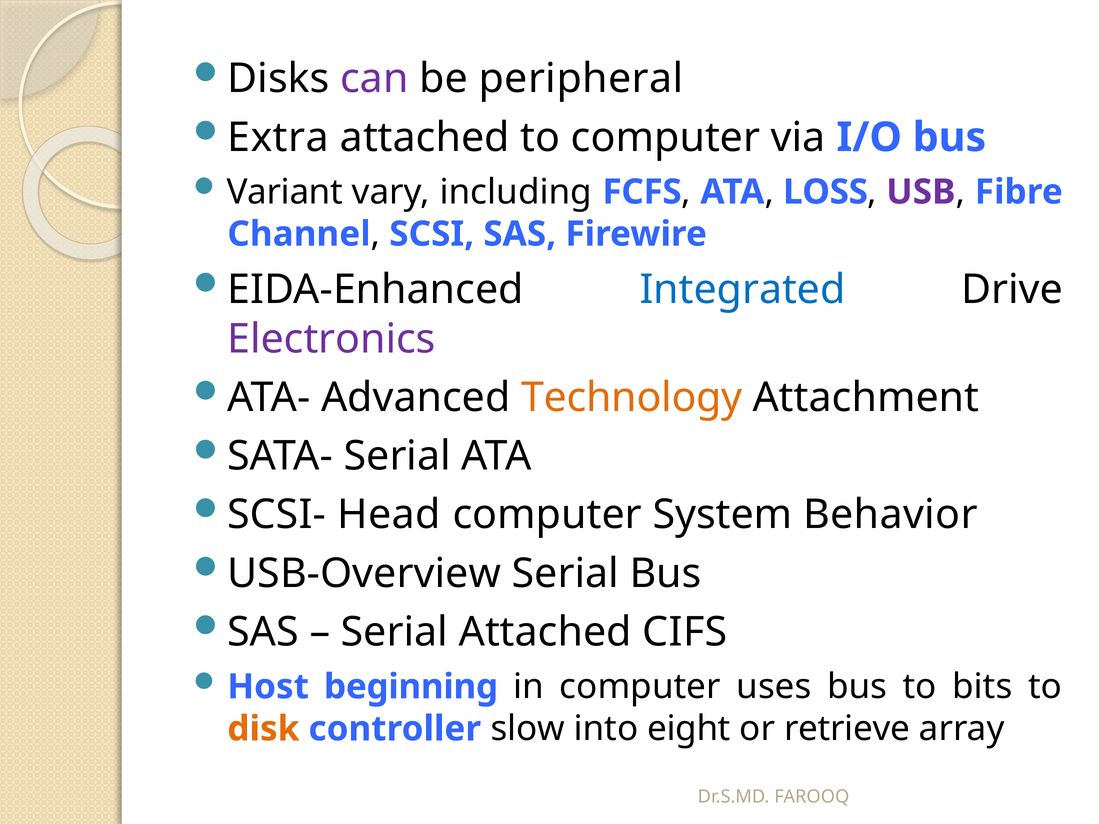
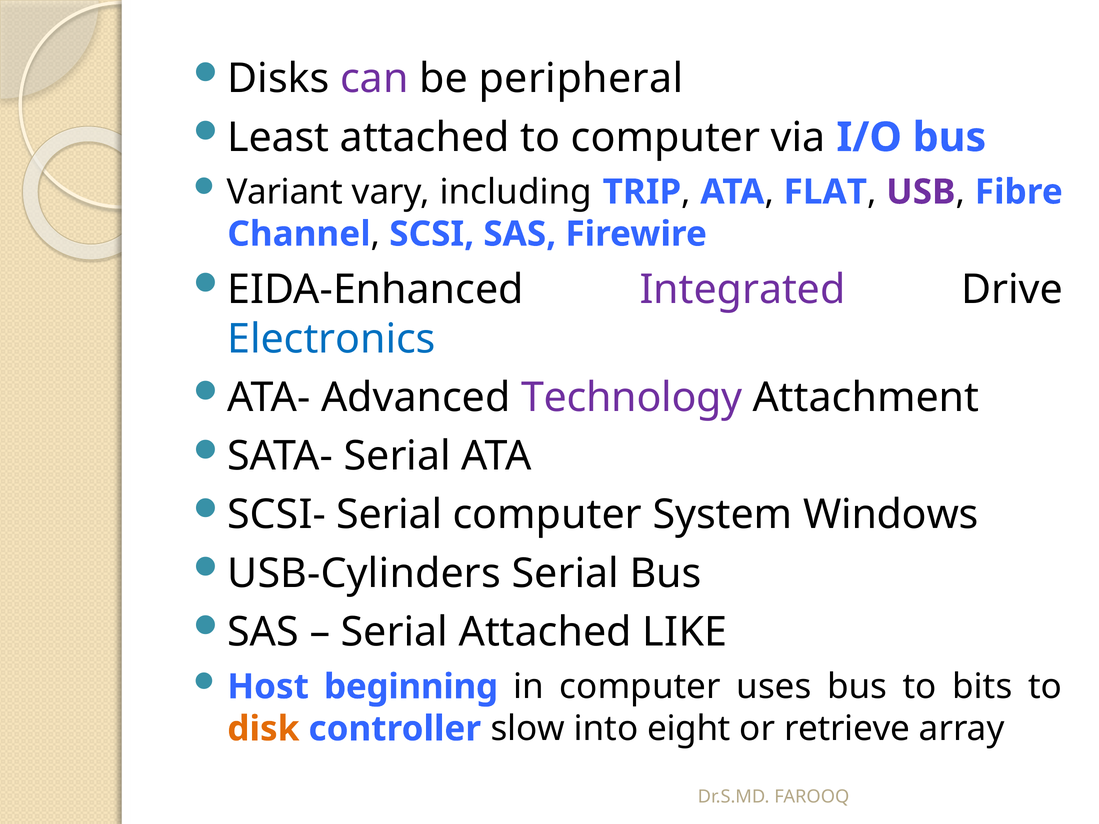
Extra: Extra -> Least (278, 137)
FCFS: FCFS -> TRIP (642, 192)
LOSS: LOSS -> FLAT (825, 192)
Integrated colour: blue -> purple (742, 290)
Electronics colour: purple -> blue (331, 339)
Technology colour: orange -> purple (632, 398)
SCSI- Head: Head -> Serial (389, 515)
Behavior: Behavior -> Windows (891, 515)
USB-Overview: USB-Overview -> USB-Cylinders (364, 574)
CIFS: CIFS -> LIKE (685, 632)
